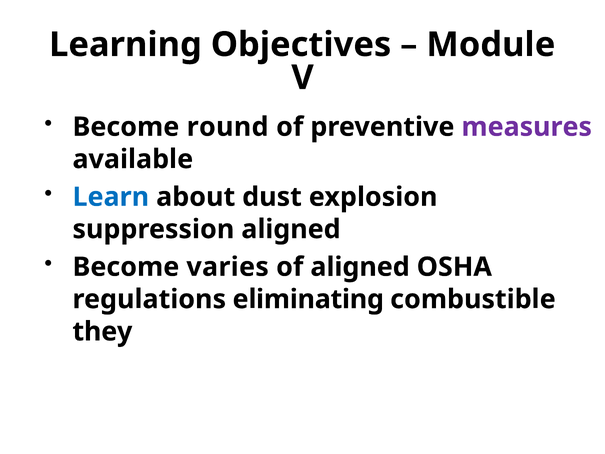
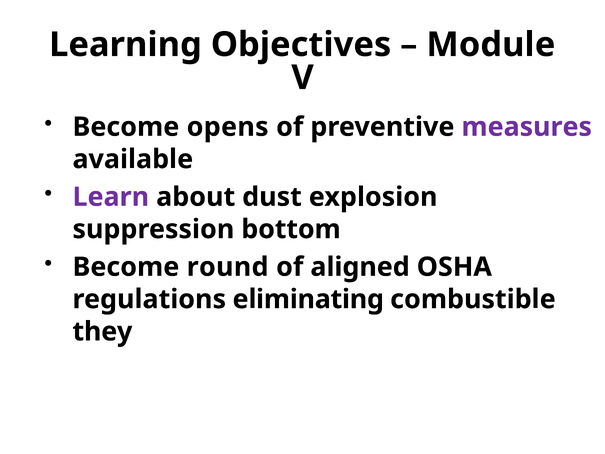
round: round -> opens (228, 127)
Learn colour: blue -> purple (111, 197)
suppression aligned: aligned -> bottom (291, 229)
varies: varies -> round (228, 267)
